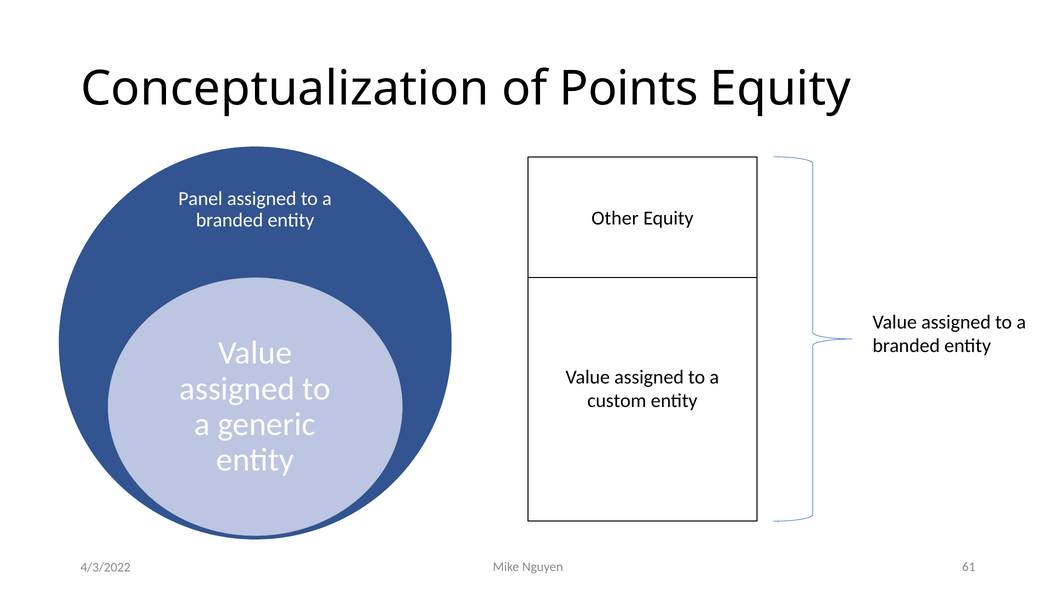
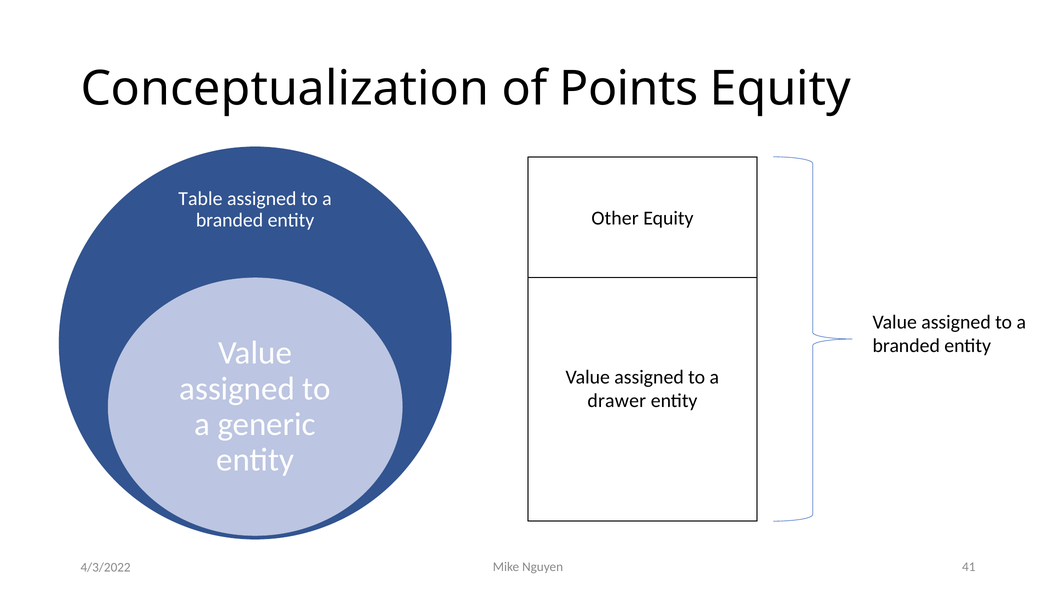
Panel: Panel -> Table (200, 199)
custom: custom -> drawer (617, 401)
61: 61 -> 41 (969, 567)
